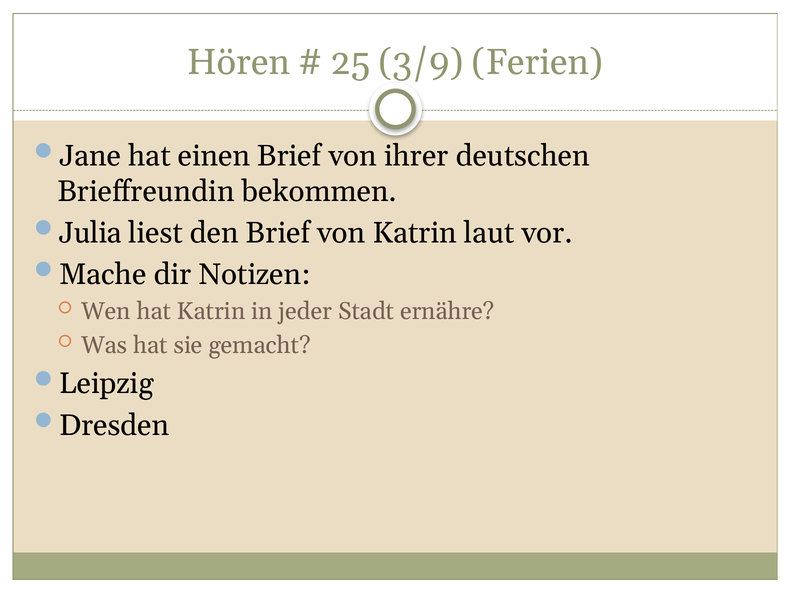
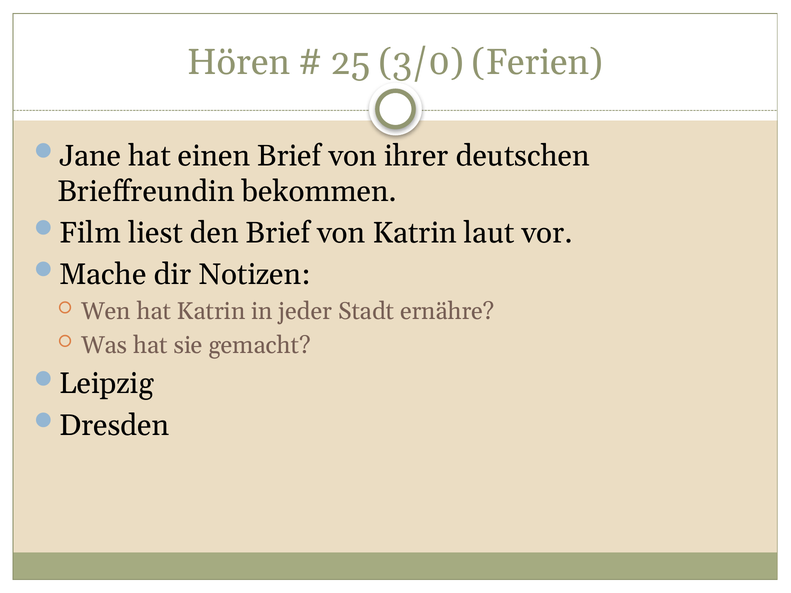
3/9: 3/9 -> 3/0 (421, 62)
Julia: Julia -> Film (90, 233)
